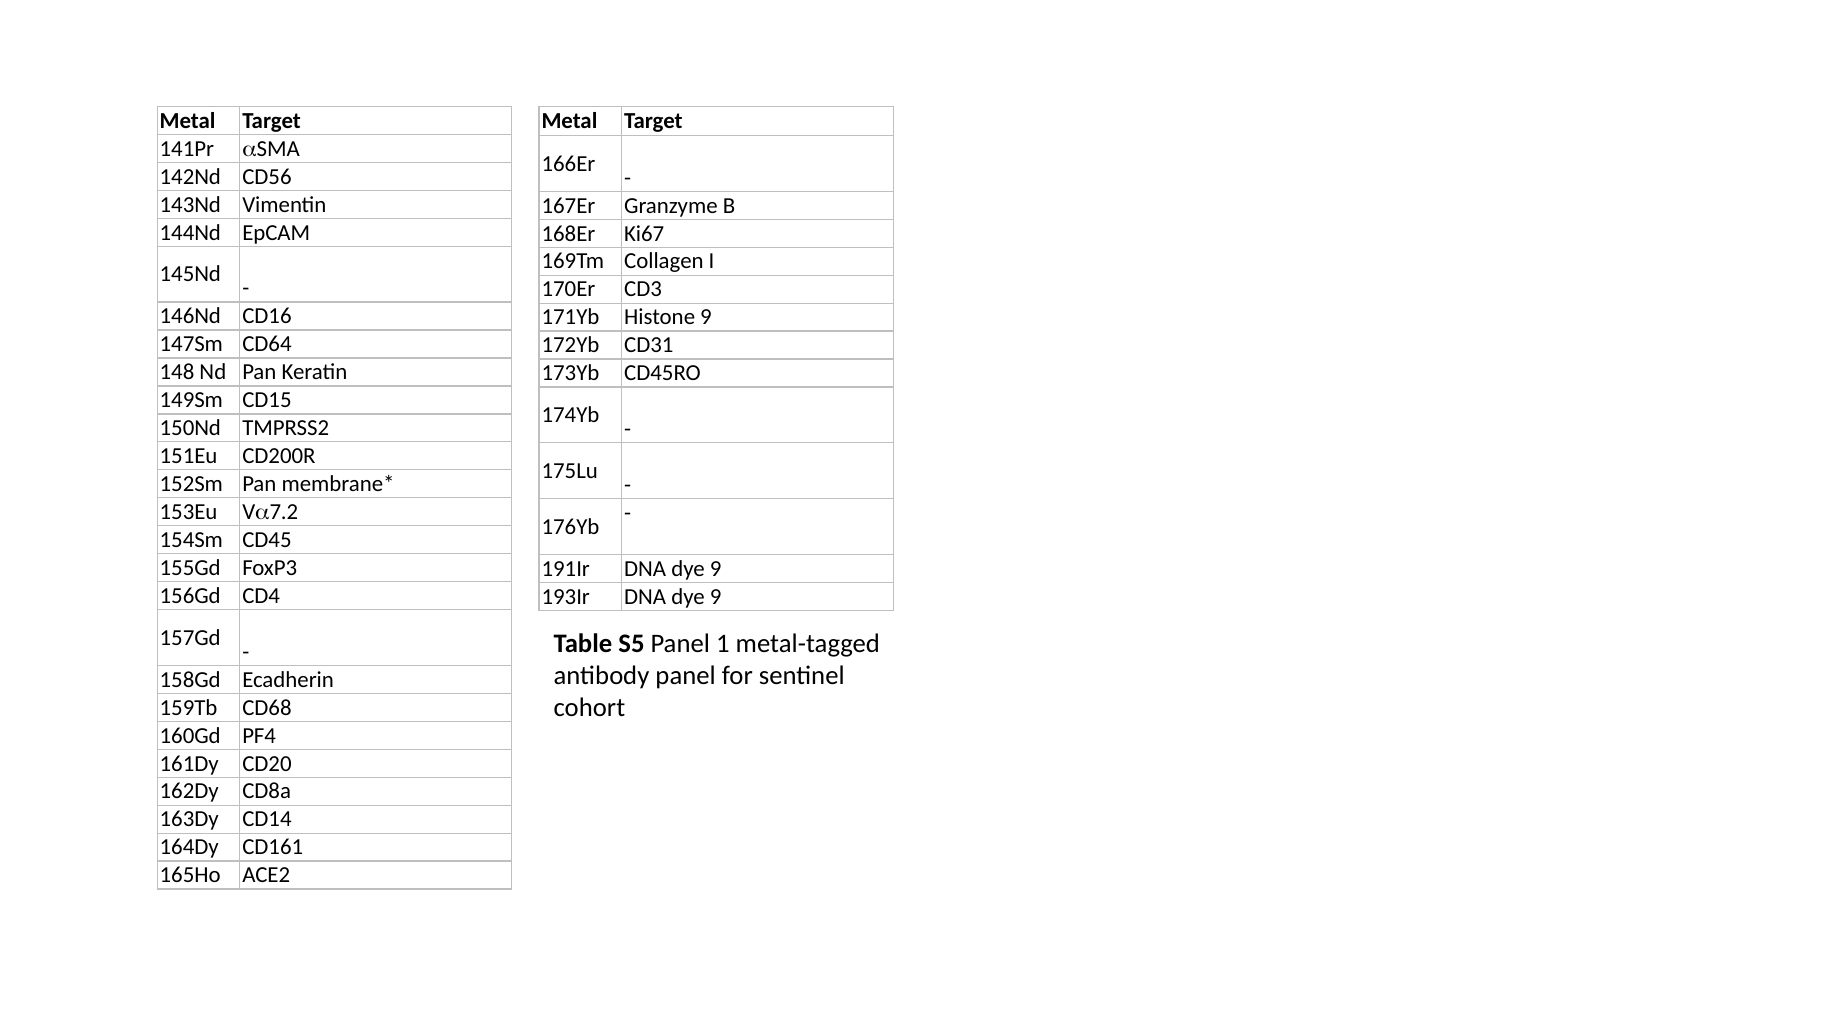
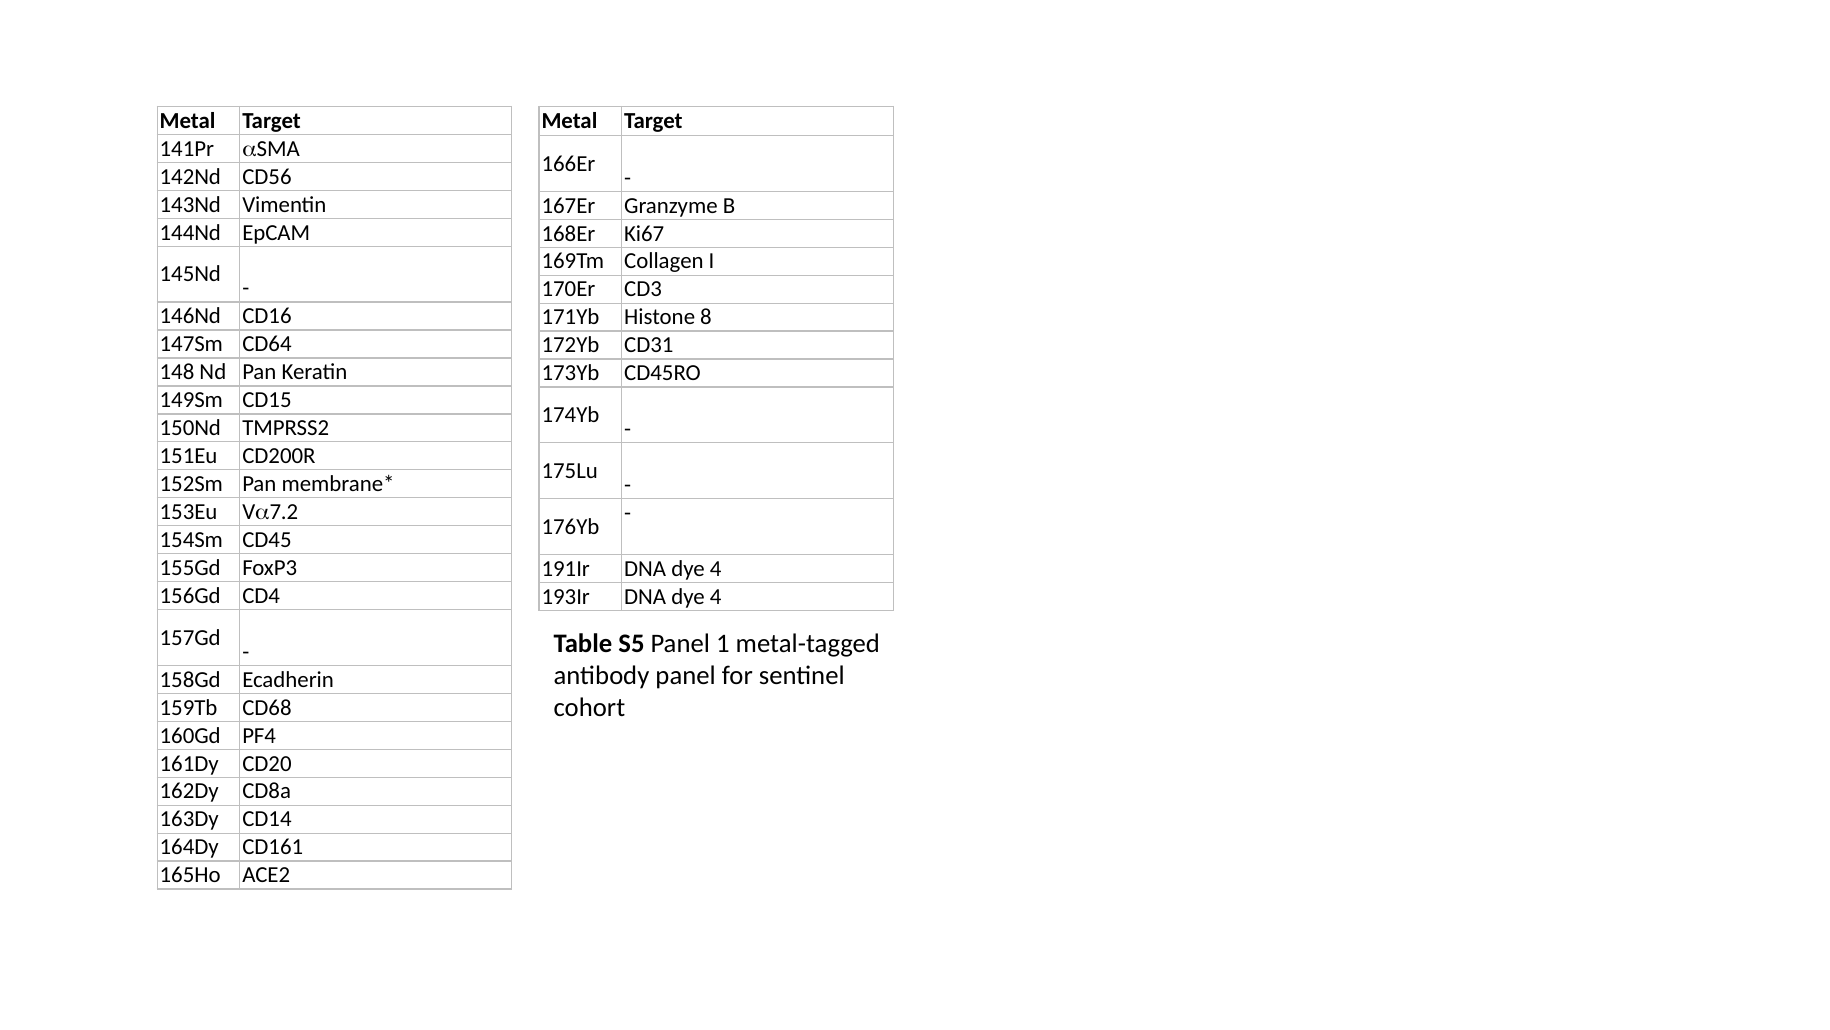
Histone 9: 9 -> 8 (706, 317)
191Ir DNA dye 9: 9 -> 4 (716, 568)
193Ir DNA dye 9: 9 -> 4 (716, 596)
